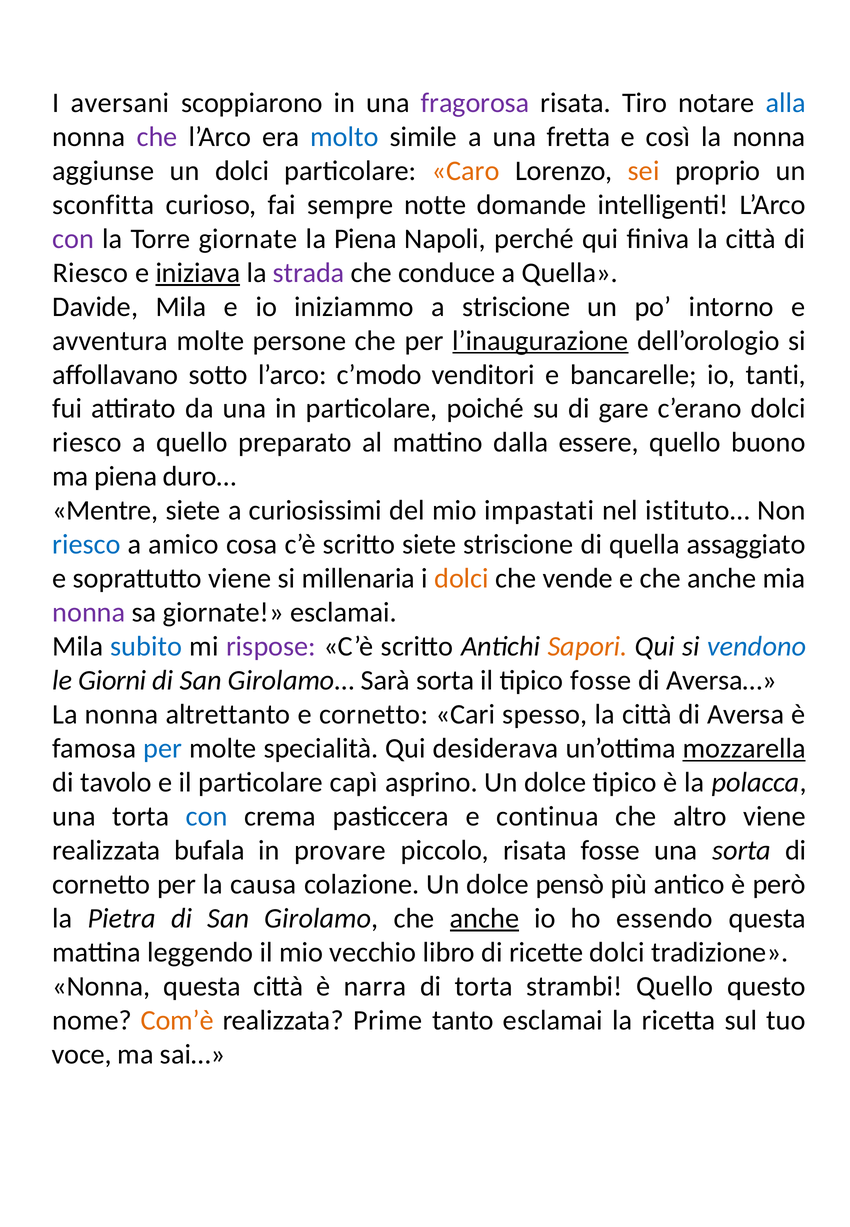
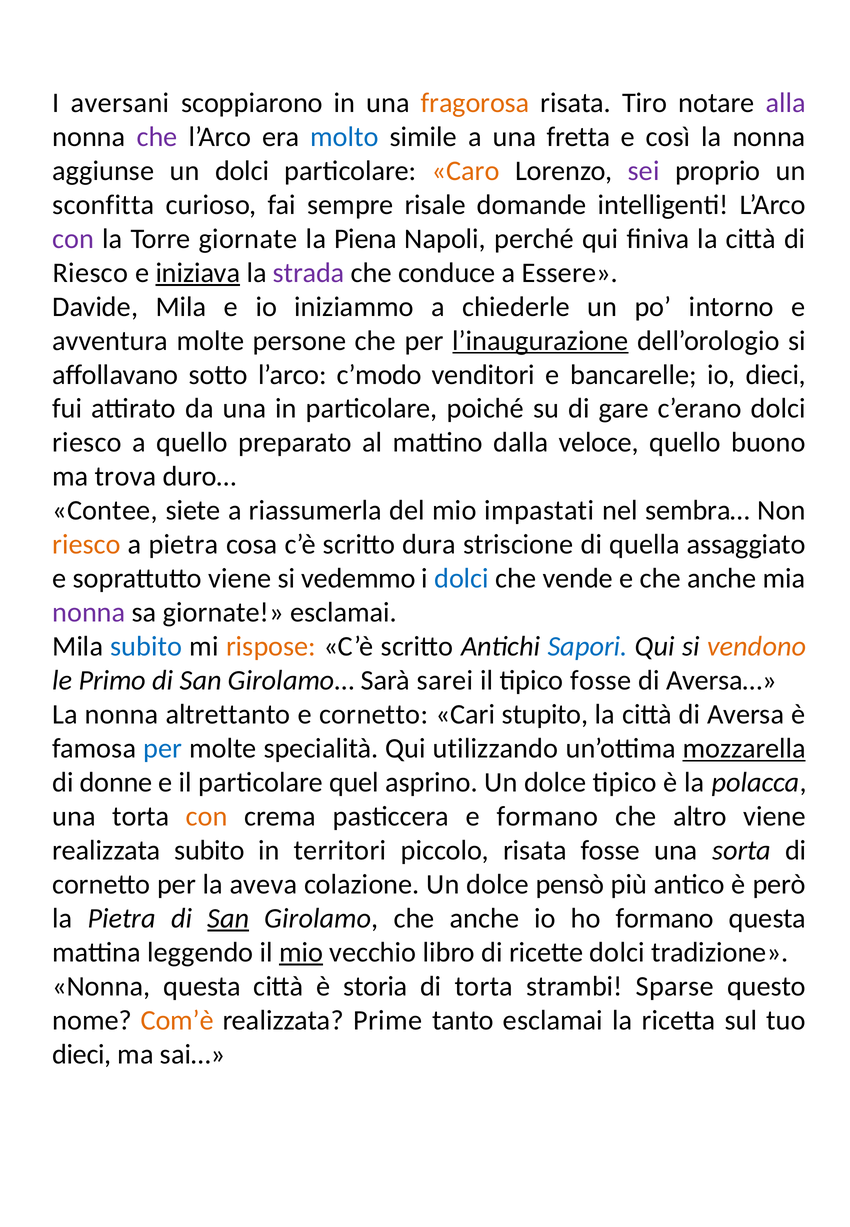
fragorosa colour: purple -> orange (475, 103)
alla colour: blue -> purple (786, 103)
sei colour: orange -> purple (644, 171)
notte: notte -> risale (435, 205)
a Quella: Quella -> Essere (570, 273)
a striscione: striscione -> chiederle (516, 307)
io tanti: tanti -> dieci (776, 375)
essere: essere -> veloce (599, 443)
ma piena: piena -> trova (125, 477)
Mentre: Mentre -> Contee (105, 511)
curiosissimi: curiosissimi -> riassumerla (315, 511)
istituto…: istituto… -> sembra… (698, 511)
riesco colour: blue -> orange (86, 545)
a amico: amico -> pietra (183, 545)
scritto siete: siete -> dura (429, 545)
millenaria: millenaria -> vedemmo (359, 579)
dolci colour: orange -> blue (462, 579)
rispose colour: purple -> orange (271, 647)
Sapori colour: orange -> blue (588, 647)
vendono colour: blue -> orange (757, 647)
Giorni: Giorni -> Primo (112, 681)
Sarà sorta: sorta -> sarei (445, 681)
spesso: spesso -> stupito (545, 715)
desiderava: desiderava -> utilizzando (496, 749)
tavolo: tavolo -> donne (116, 783)
capì: capì -> quel (354, 783)
con colour: blue -> orange (207, 817)
e continua: continua -> formano (547, 817)
realizzata bufala: bufala -> subito (209, 851)
provare: provare -> territori (340, 851)
causa: causa -> aveva (263, 885)
San underline: none -> present (228, 919)
anche underline: present -> none (485, 919)
ho essendo: essendo -> formano (665, 919)
mio underline: none -> present (301, 953)
narra: narra -> storia (375, 987)
strambi Quello: Quello -> Sparse (675, 987)
voce: voce -> dieci (82, 1055)
